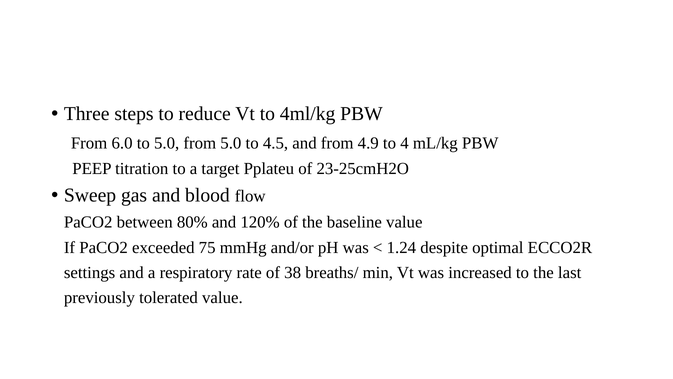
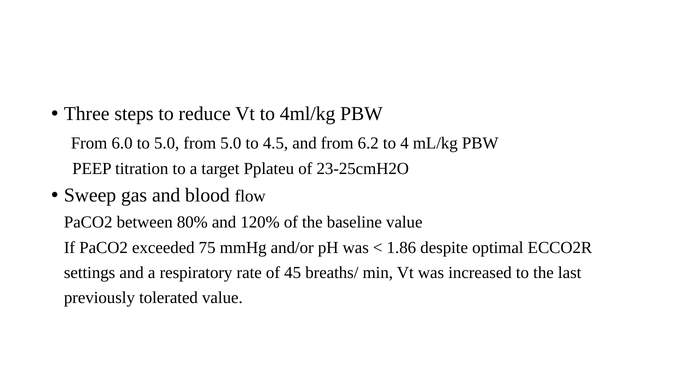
4.9: 4.9 -> 6.2 (368, 143)
1.24: 1.24 -> 1.86 (401, 247)
38: 38 -> 45 (293, 272)
